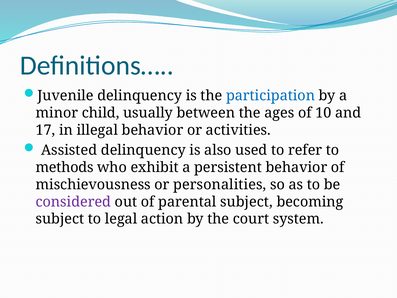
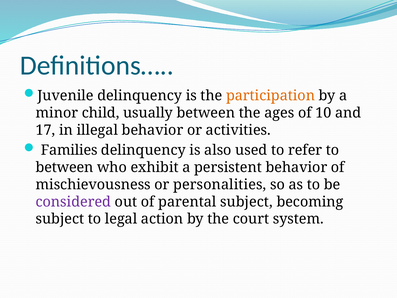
participation colour: blue -> orange (271, 96)
Assisted: Assisted -> Families (69, 150)
methods: methods -> between (65, 167)
